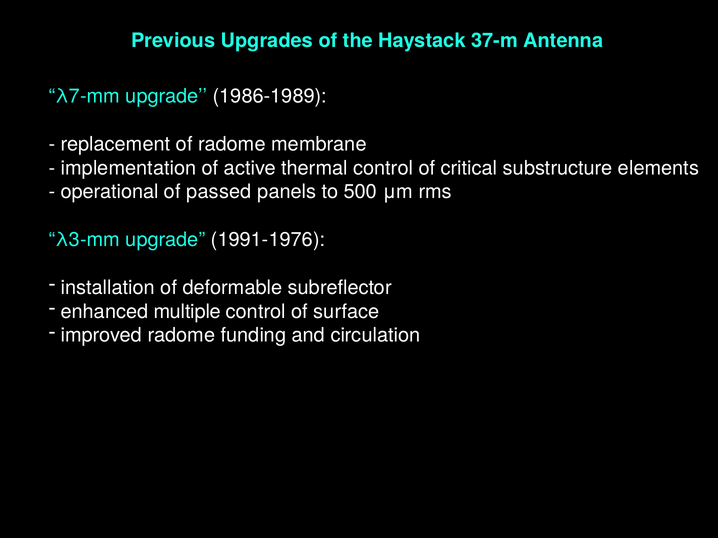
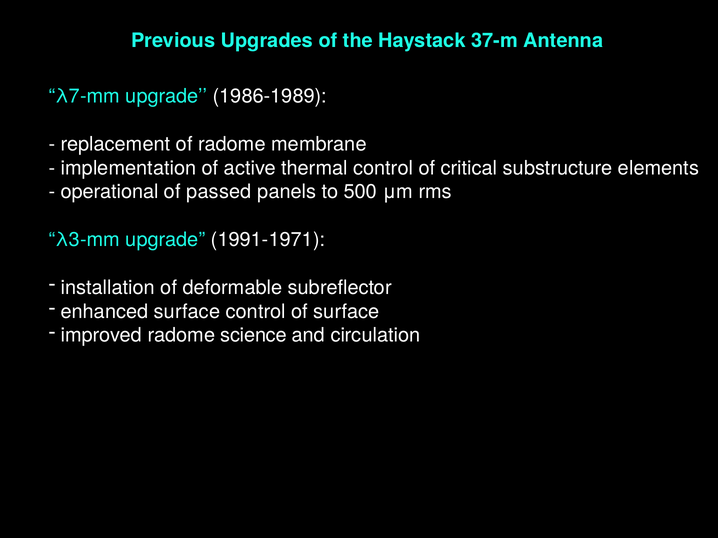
1991-1976: 1991-1976 -> 1991-1971 (268, 240)
enhanced multiple: multiple -> surface (187, 312)
funding: funding -> science (254, 336)
